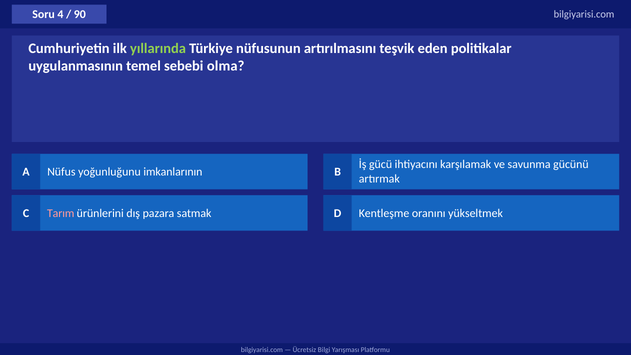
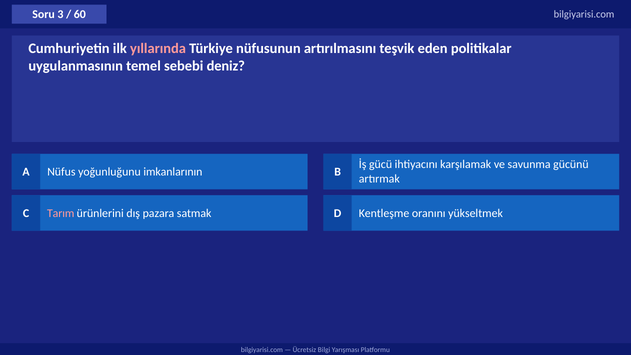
4: 4 -> 3 (60, 14)
90: 90 -> 60 (80, 14)
yıllarında colour: light green -> pink (158, 49)
olma: olma -> deniz (226, 66)
